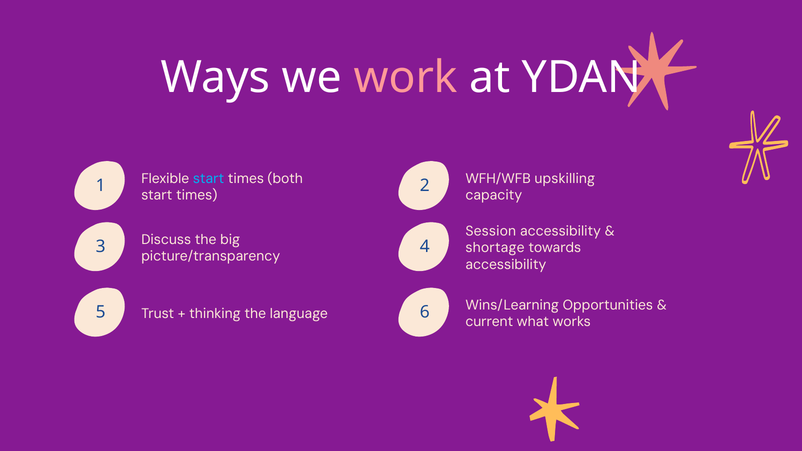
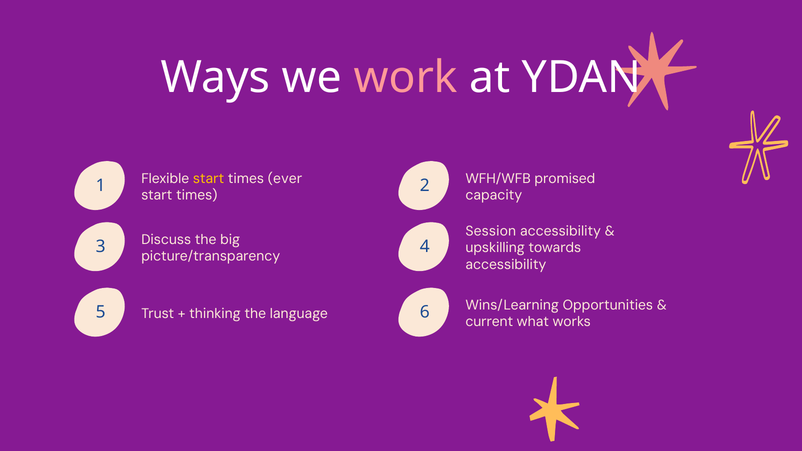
start colour: light blue -> yellow (209, 178)
both: both -> ever (285, 178)
upskilling: upskilling -> promised (565, 178)
shortage: shortage -> upskilling (495, 248)
